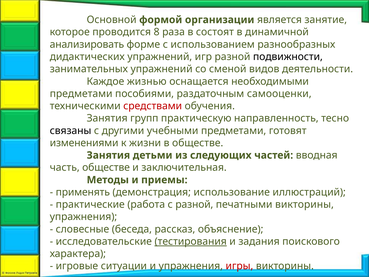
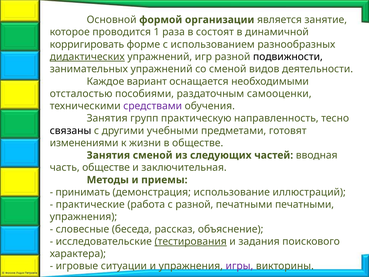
8: 8 -> 1 (157, 32)
анализировать: анализировать -> корригировать (87, 44)
дидактических underline: none -> present (87, 57)
жизнью: жизнью -> вариант (147, 81)
предметами: предметами -> отсталостью (81, 94)
средствами colour: red -> purple (153, 106)
Занятия детьми: детьми -> сменой (153, 155)
применять: применять -> принимать (83, 192)
печатными викторины: викторины -> печатными (305, 204)
игры colour: red -> purple (239, 266)
